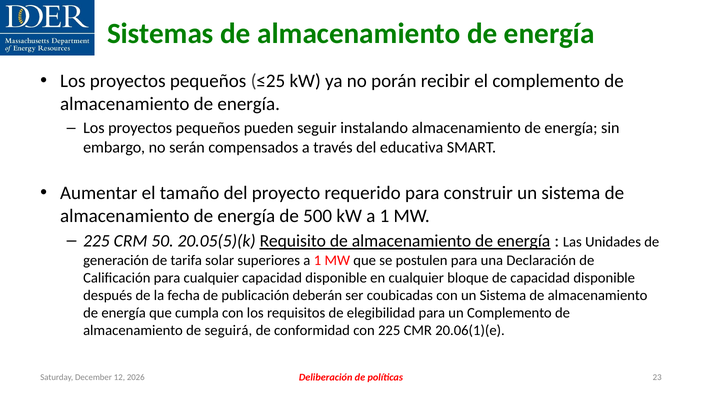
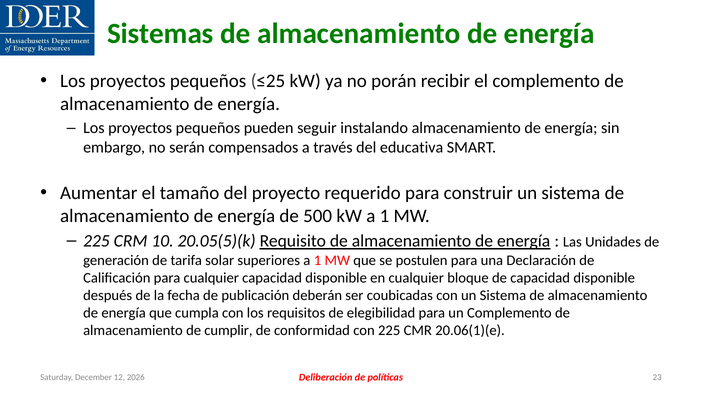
50: 50 -> 10 (162, 241)
seguirá: seguirá -> cumplir (228, 330)
